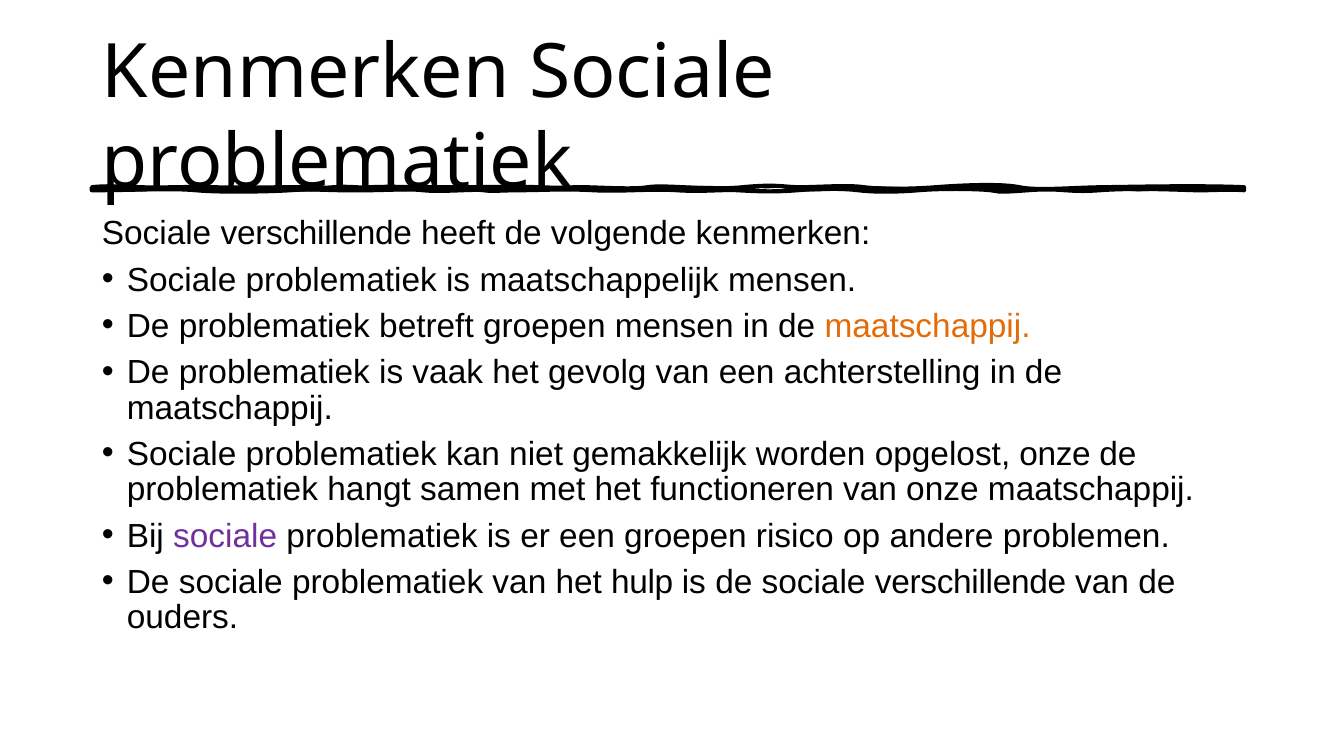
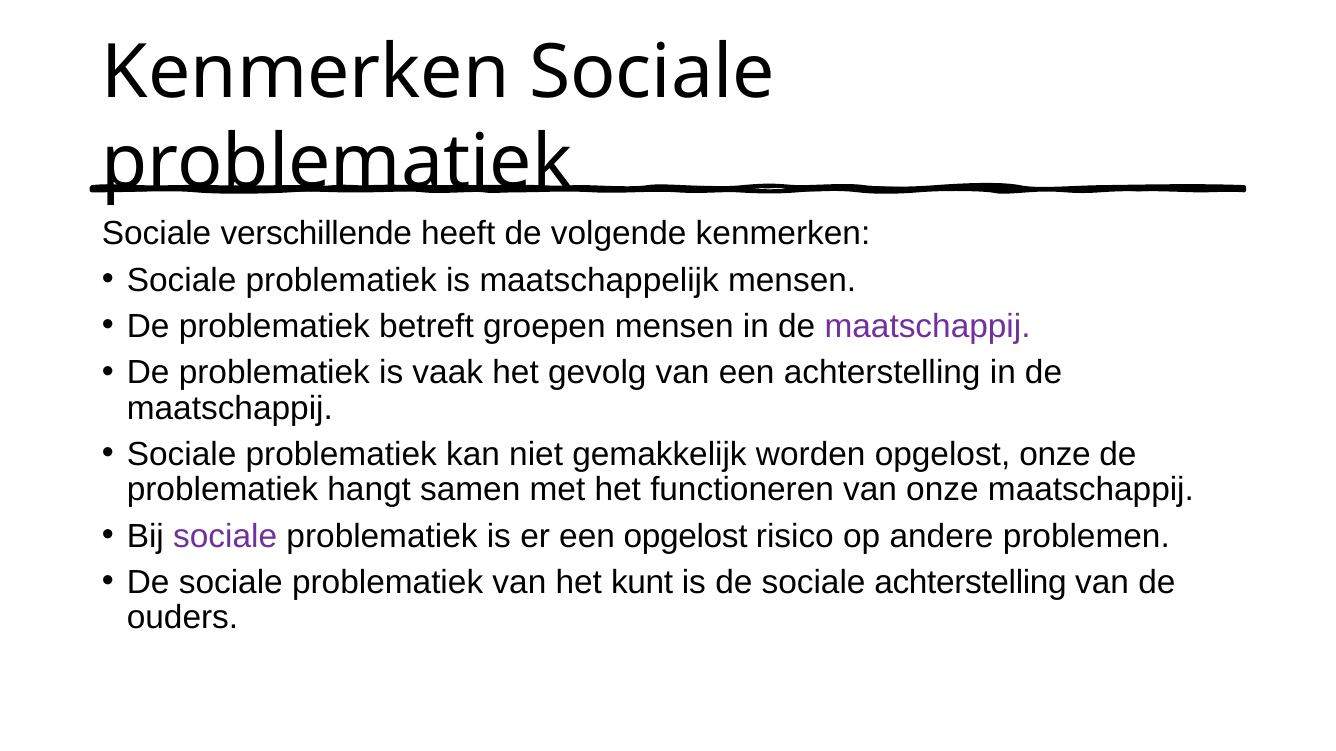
maatschappij colour: orange -> purple (928, 327)
een groepen: groepen -> opgelost (686, 536)
hulp: hulp -> kunt (642, 583)
de sociale verschillende: verschillende -> achterstelling (971, 583)
